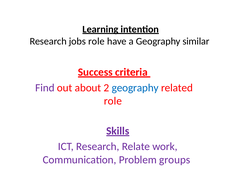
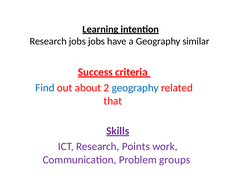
jobs role: role -> jobs (96, 41)
Find colour: purple -> blue (45, 88)
role: role -> that (113, 101)
Relate: Relate -> Points (136, 147)
